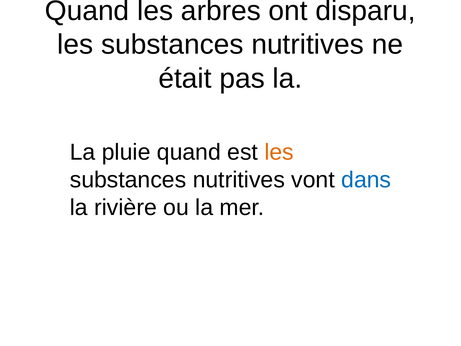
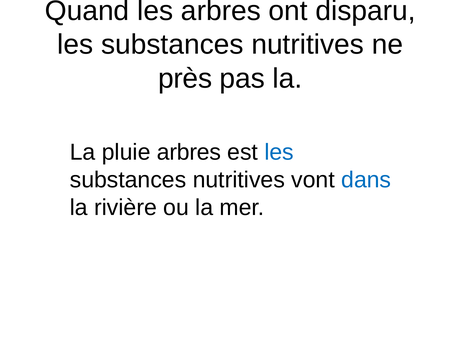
était: était -> près (185, 78)
pluie quand: quand -> arbres (189, 152)
les colour: orange -> blue (279, 152)
